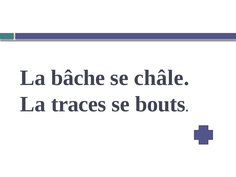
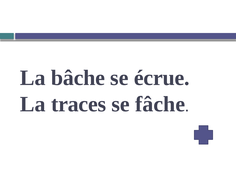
châle: châle -> écrue (162, 78)
bouts: bouts -> fâche (160, 104)
